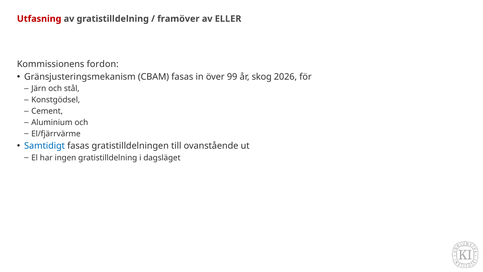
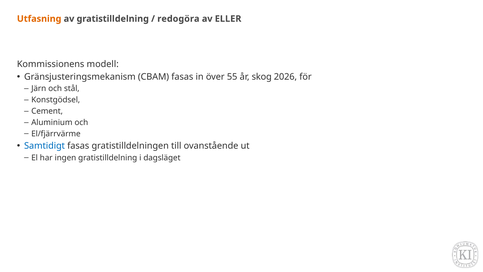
Utfasning colour: red -> orange (39, 19)
framöver: framöver -> redogöra (178, 19)
fordon: fordon -> modell (103, 64)
99: 99 -> 55 (232, 77)
